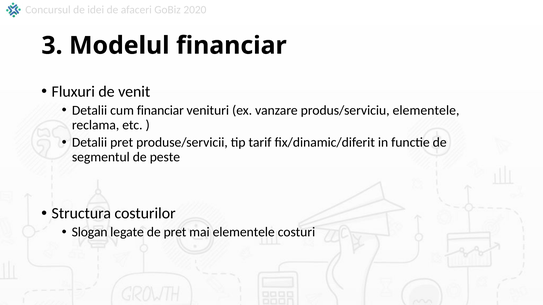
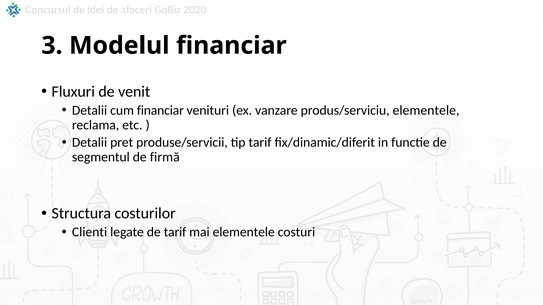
peste: peste -> firmă (165, 157)
Slogan: Slogan -> Clienti (90, 232)
de pret: pret -> tarif (175, 232)
